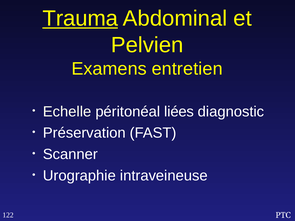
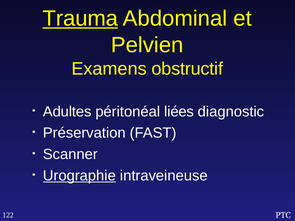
entretien: entretien -> obstructif (187, 69)
Echelle: Echelle -> Adultes (67, 112)
Urographie underline: none -> present (79, 176)
